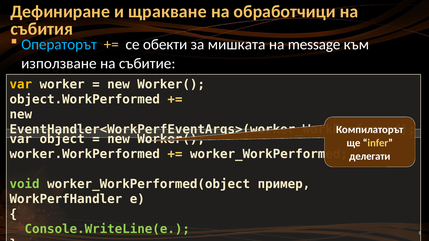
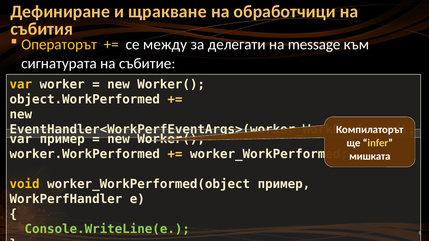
Операторът colour: light blue -> yellow (59, 45)
обекти: обекти -> между (165, 45)
мишката: мишката -> делегати (237, 45)
използване: използване -> сигнатурата (59, 64)
var object: object -> пример (62, 139)
делегати: делегати -> мишката (370, 157)
void colour: light green -> yellow (25, 184)
